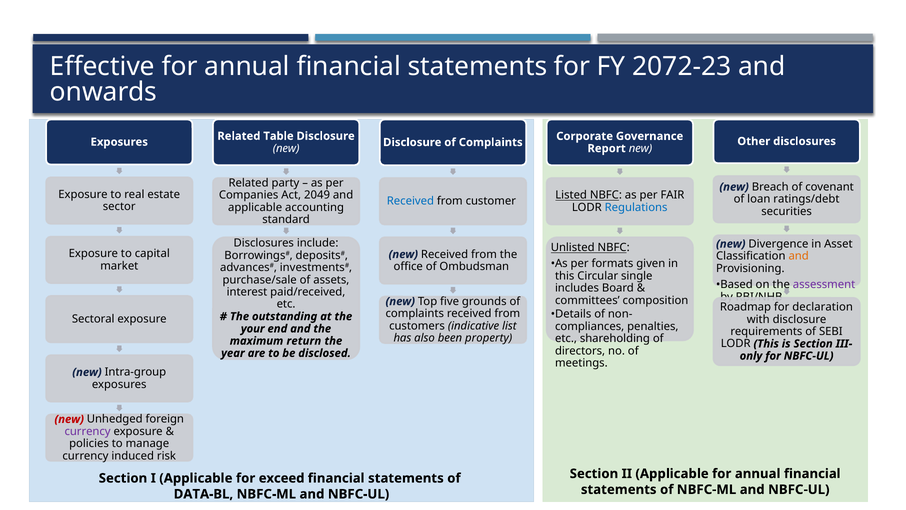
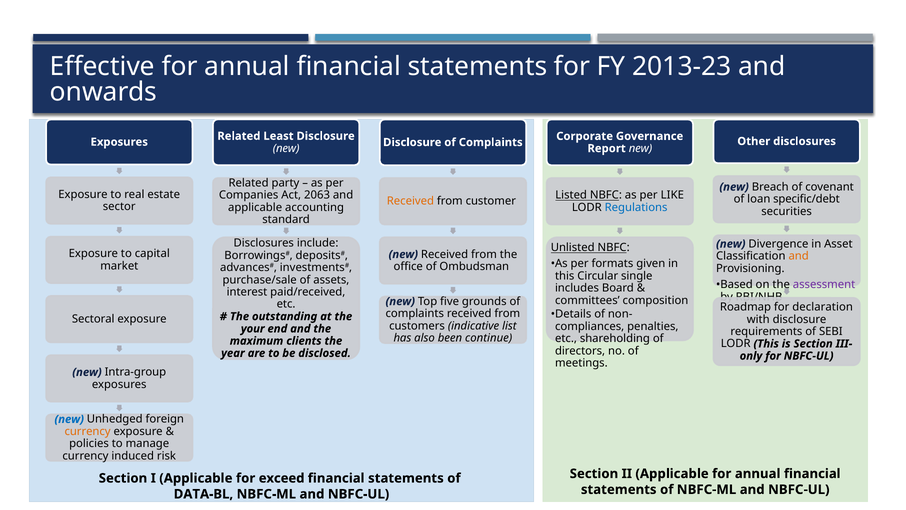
2072-23: 2072-23 -> 2013-23 (682, 67)
Table: Table -> Least (278, 136)
2049: 2049 -> 2063 (317, 195)
FAIR: FAIR -> LIKE (672, 195)
ratings/debt: ratings/debt -> specific/debt (806, 199)
Received colour: blue -> orange (410, 201)
property: property -> continue (489, 338)
return: return -> clients (304, 341)
new colour: red -> blue (69, 419)
currency colour: purple -> orange (88, 431)
